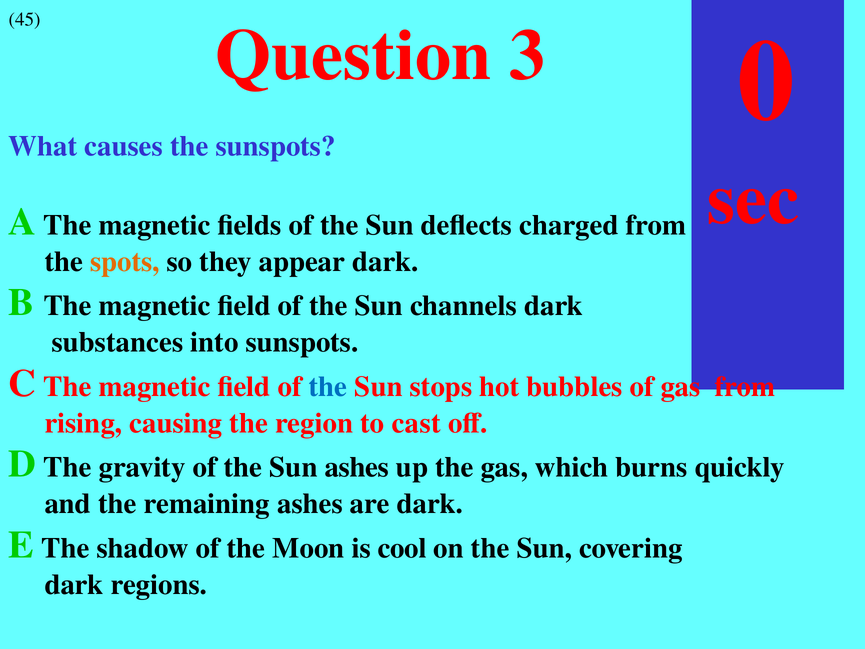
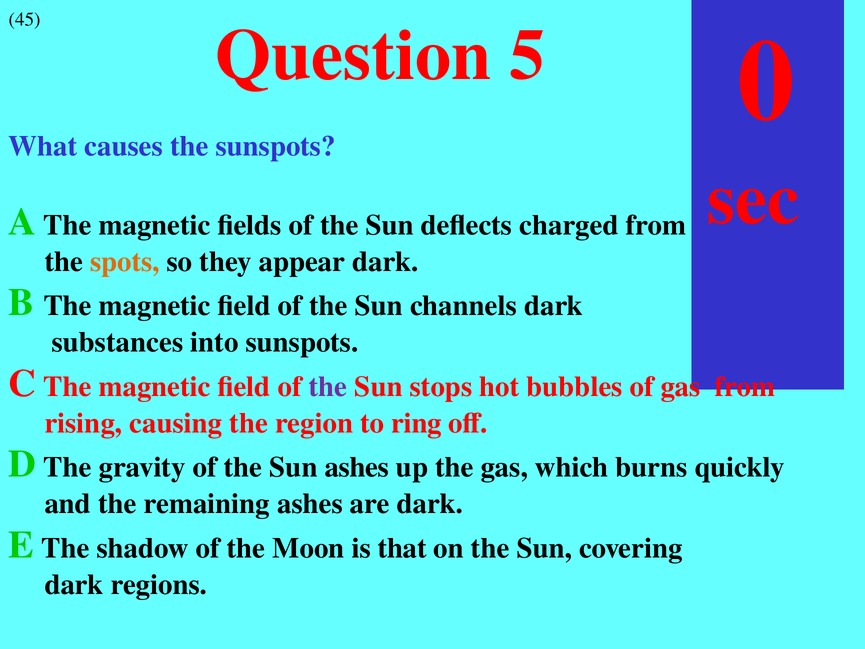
Question 3: 3 -> 5 (527, 55)
the colour: blue -> purple (328, 386)
cast: cast -> ring (417, 423)
cool: cool -> that (402, 548)
